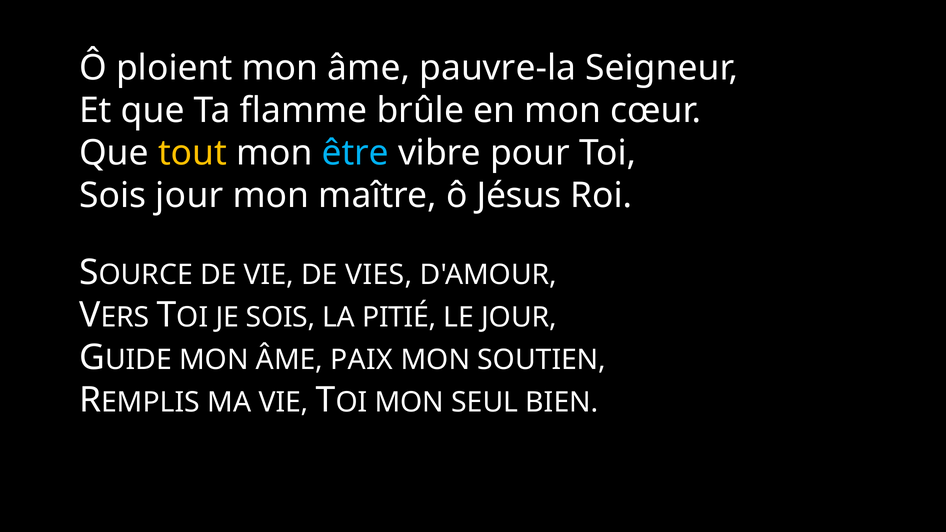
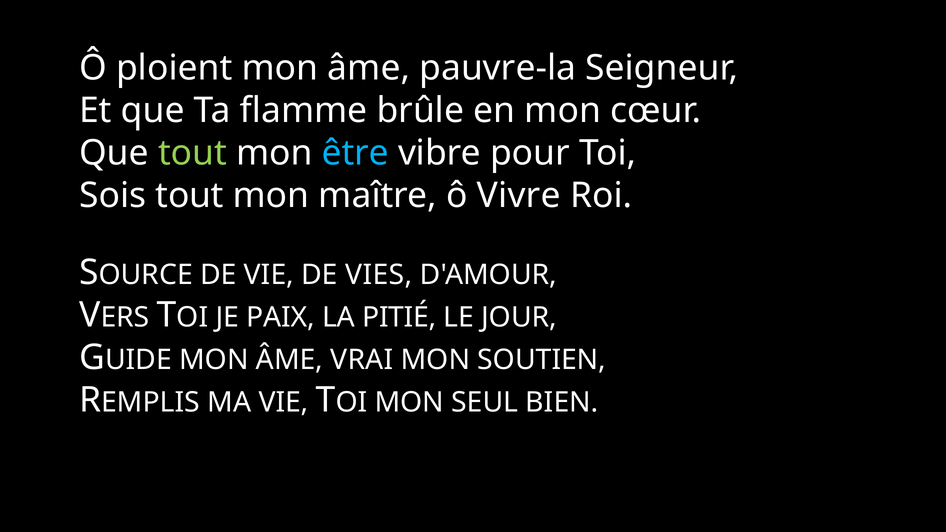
tout colour: yellow -> light green (193, 153)
Sois jour: jour -> tout (190, 196)
Jésus: Jésus -> Vivre (519, 196)
JE SOIS: SOIS -> PAIX (281, 318)
PAIX: PAIX -> VRAI (362, 360)
